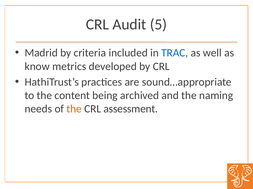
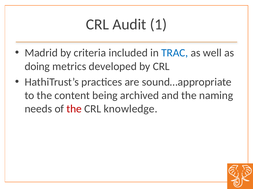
5: 5 -> 1 (158, 24)
know: know -> doing (37, 67)
the colour: orange -> red (74, 109)
assessment: assessment -> knowledge (131, 109)
